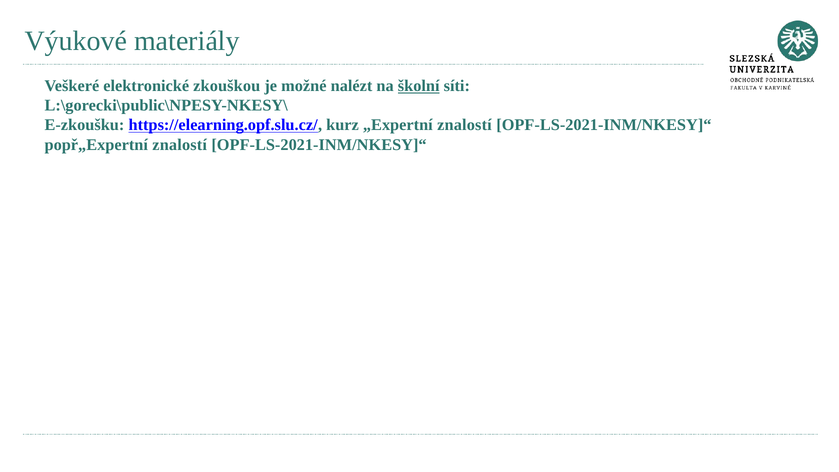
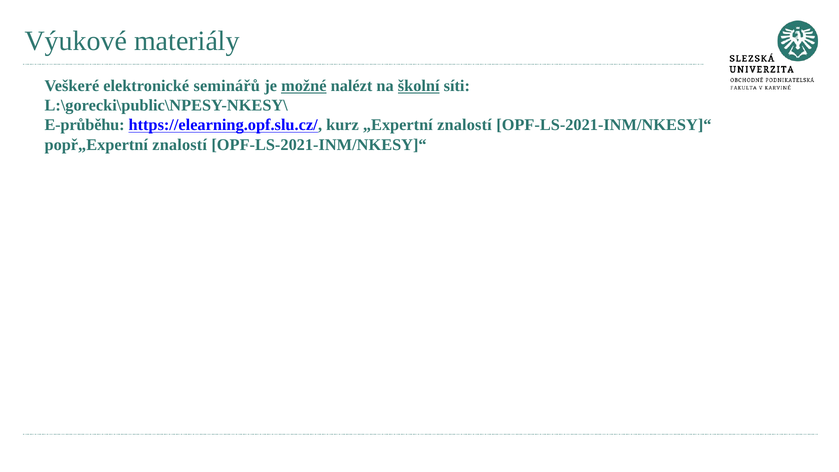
zkouškou: zkouškou -> seminářů (227, 86)
možné underline: none -> present (304, 86)
E-zkoušku: E-zkoušku -> E-průběhu (85, 125)
